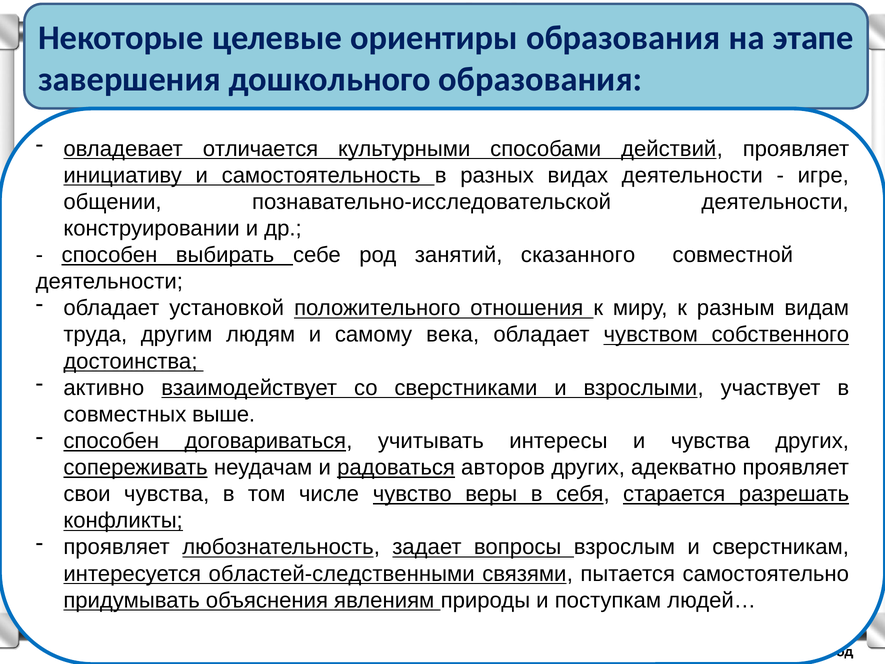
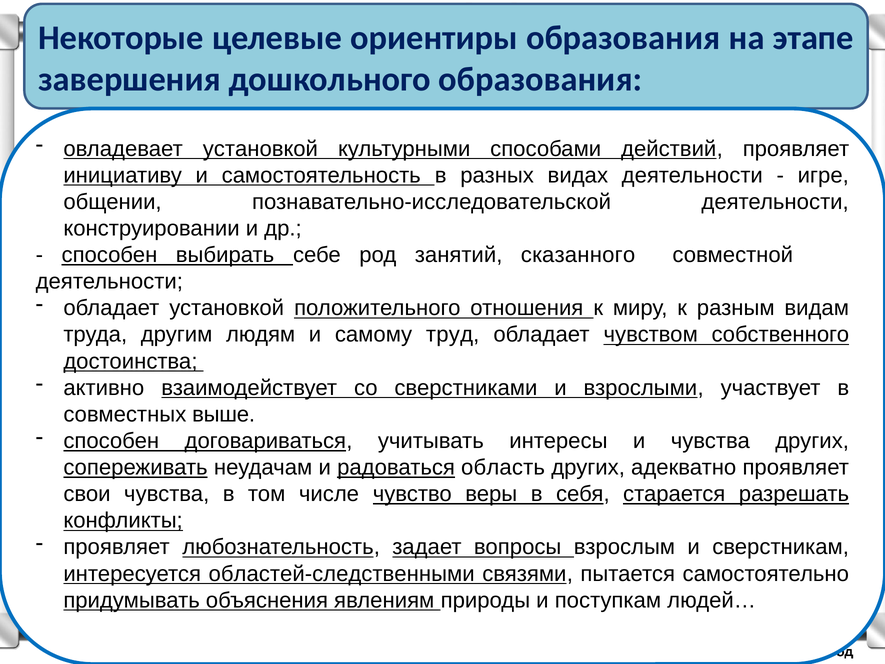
овладевает отличается: отличается -> установкой (260, 149)
века: века -> труд (453, 335)
авторов: авторов -> область (503, 467)
